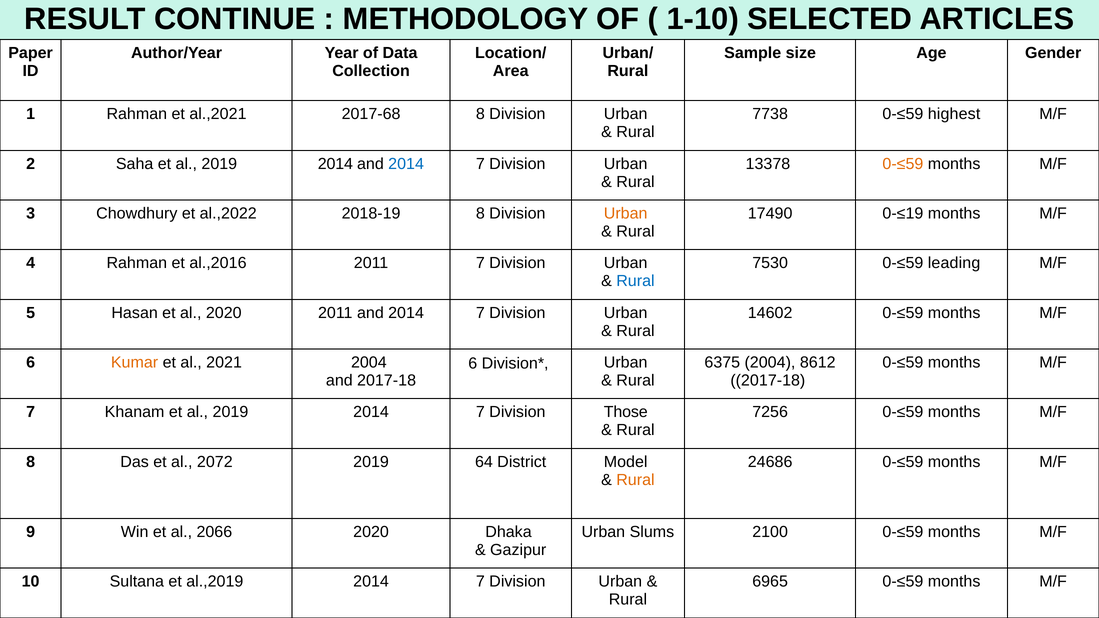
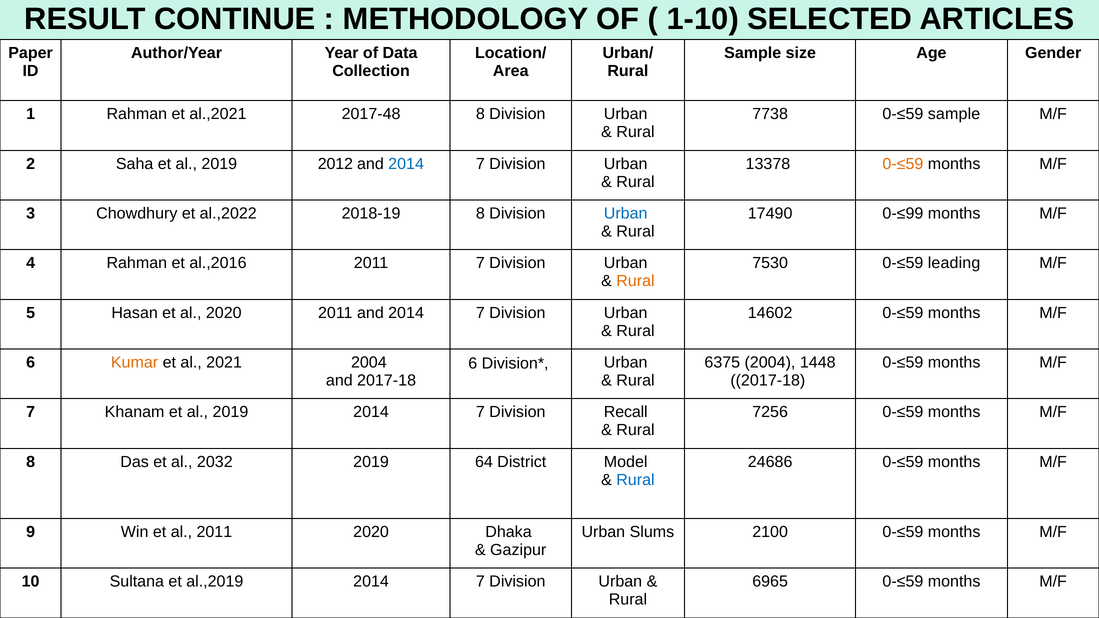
2017-68: 2017-68 -> 2017-48 (371, 114)
0-≤59 highest: highest -> sample (954, 114)
2014: 2014 -> 2012 (335, 164)
Urban colour: orange -> blue (626, 213)
0-≤19: 0-≤19 -> 0-≤99 (903, 213)
Rural colour: blue -> orange (635, 281)
8612: 8612 -> 1448 (818, 363)
Those: Those -> Recall (626, 412)
2072: 2072 -> 2032 (215, 462)
Rural colour: orange -> blue (635, 480)
al 2066: 2066 -> 2011 (214, 532)
